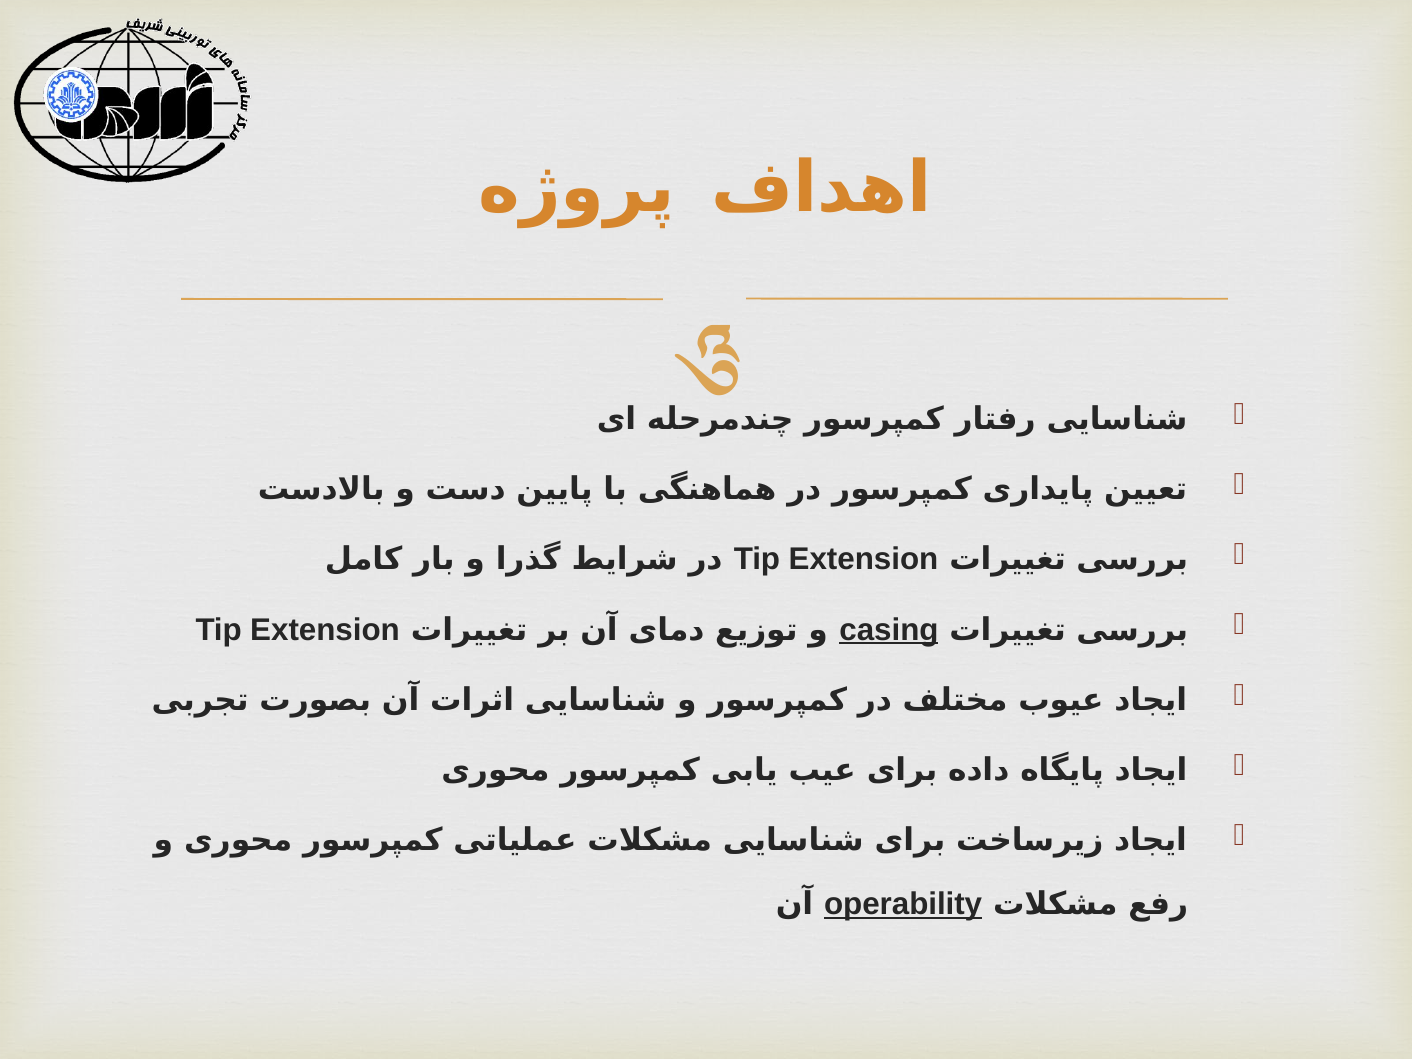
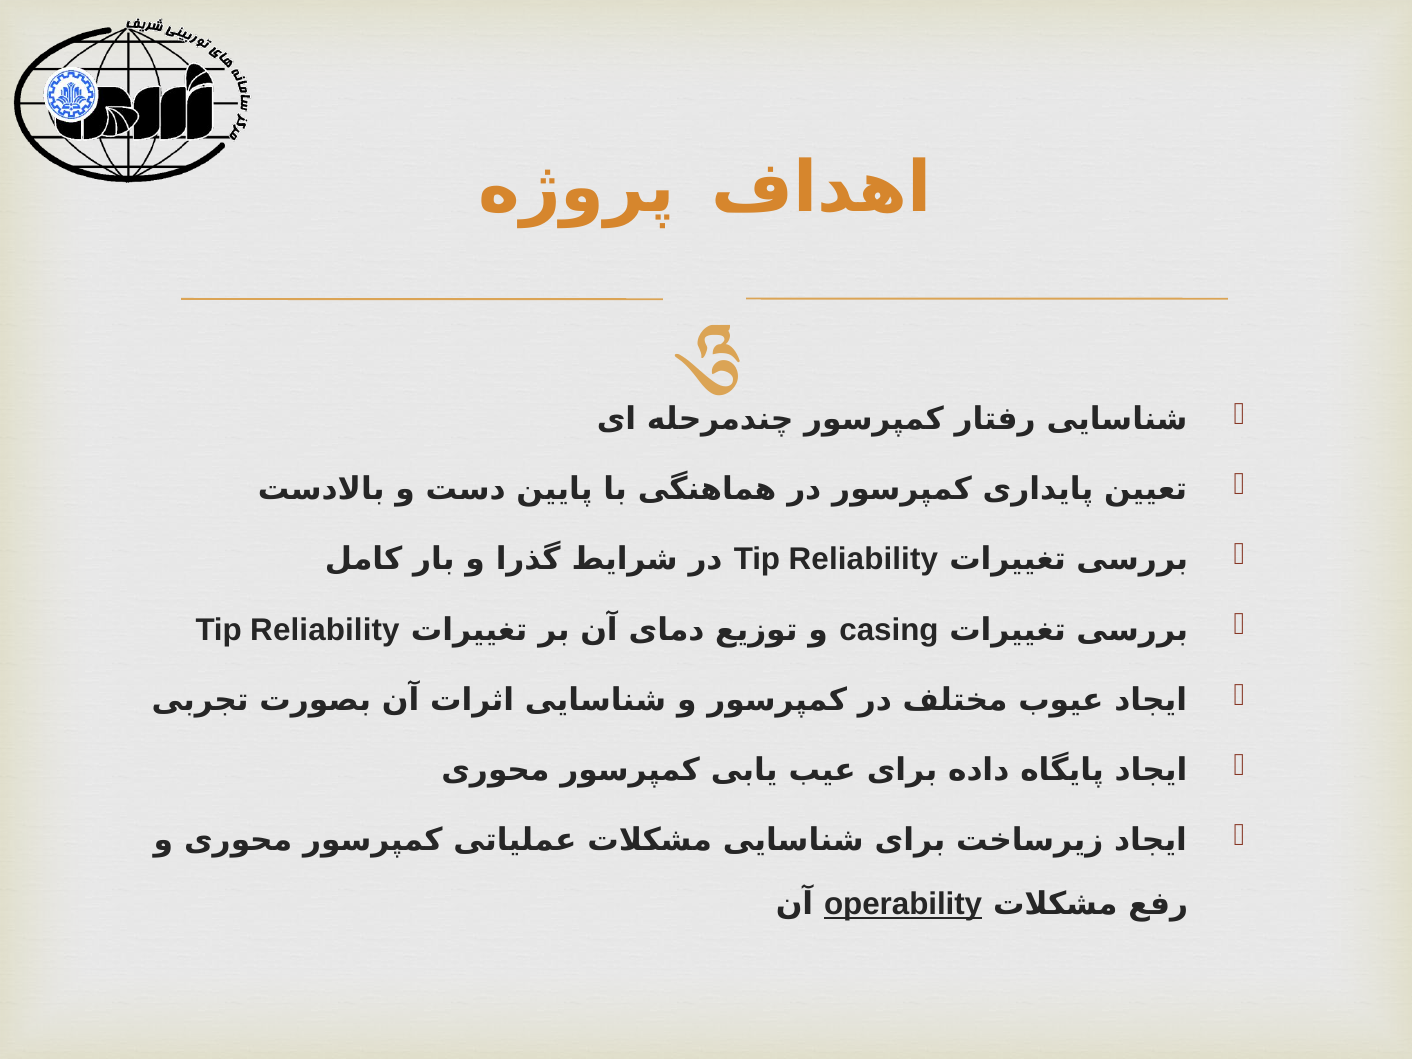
Extension: Extension -> Reliability (863, 560)
Extension: Extension -> Reliability (325, 630)
casing underline: present -> none (889, 630)
